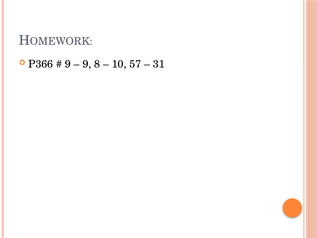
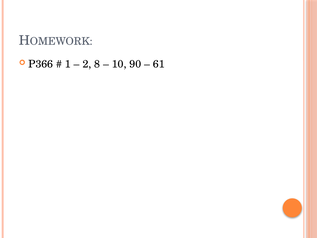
9: 9 -> 1 (68, 64)
9: 9 -> 2 (87, 64)
57: 57 -> 90 (135, 64)
31: 31 -> 61 (159, 64)
